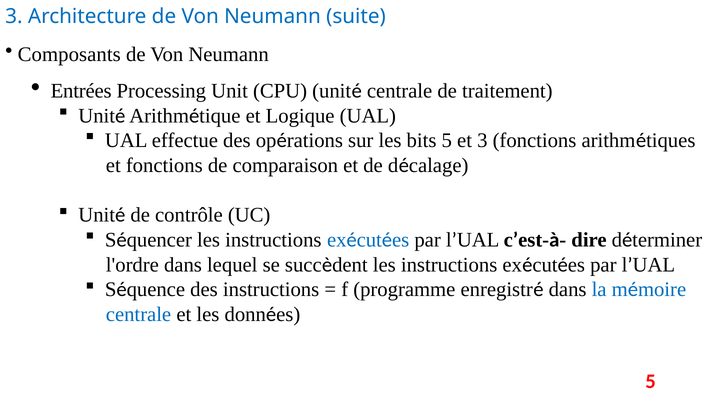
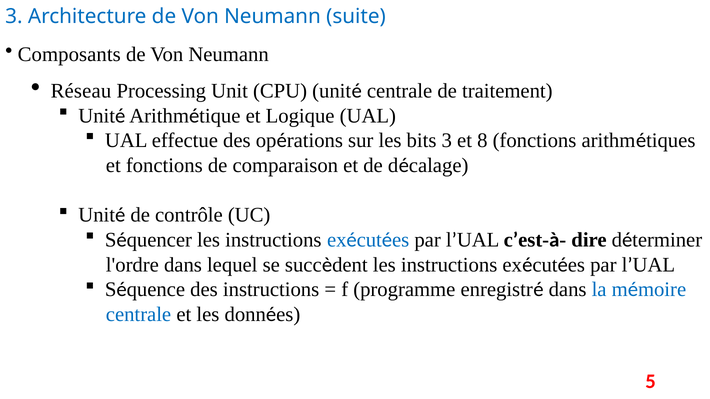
Entrées: Entrées -> Réseau (81, 91)
bits 5: 5 -> 3 (447, 141)
et 3: 3 -> 8 (482, 141)
